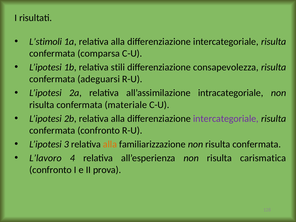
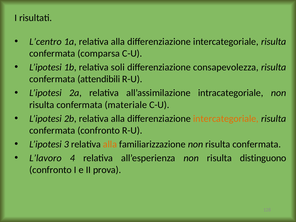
L’stimoli: L’stimoli -> L’centro (45, 42)
stili: stili -> soli (118, 67)
adeguarsi: adeguarsi -> attendibili (99, 79)
intercategoriale colour: purple -> orange (226, 119)
carismatica: carismatica -> distinguono (263, 158)
